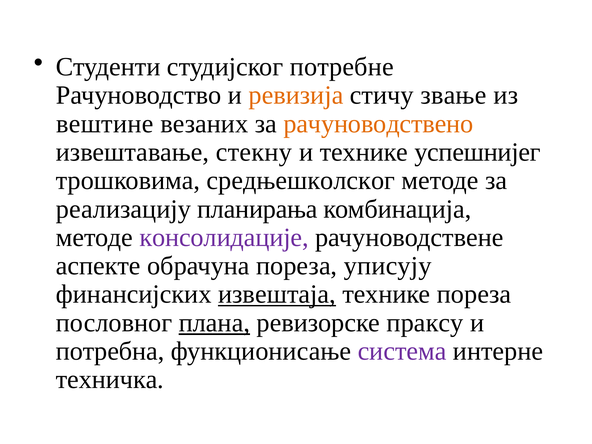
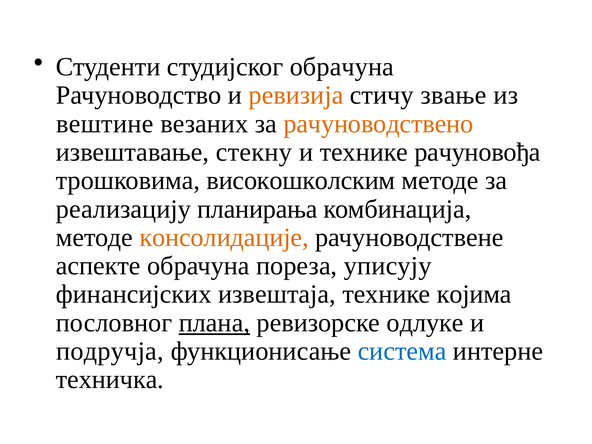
студијског потребне: потребне -> обрачуна (342, 67)
успешнијег: успешнијег -> рачуновођа (477, 152)
средњешколског: средњешколског -> високошколским (301, 181)
консолидације colour: purple -> orange (224, 237)
извештаја underline: present -> none (277, 294)
технике пореза: пореза -> којима (474, 294)
праксу: праксу -> одлуке (425, 323)
потребна: потребна -> подручја (110, 351)
система colour: purple -> blue (402, 351)
